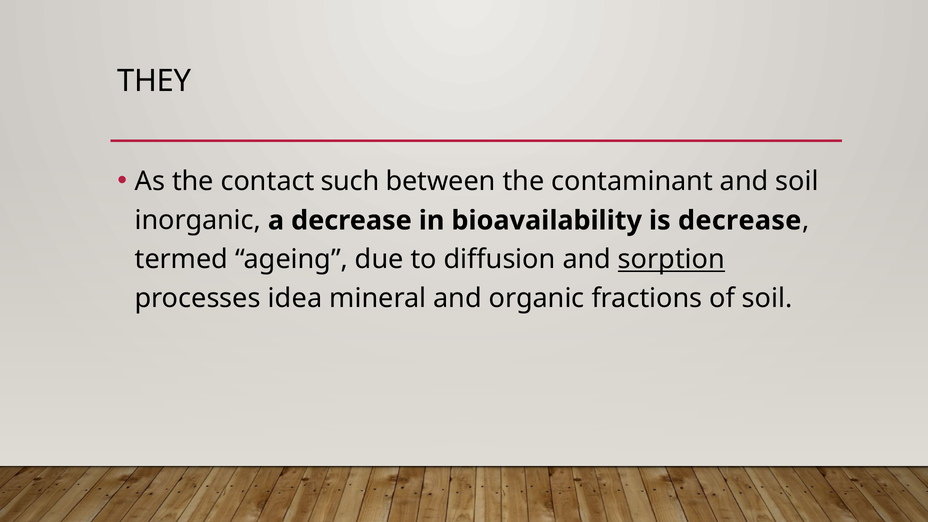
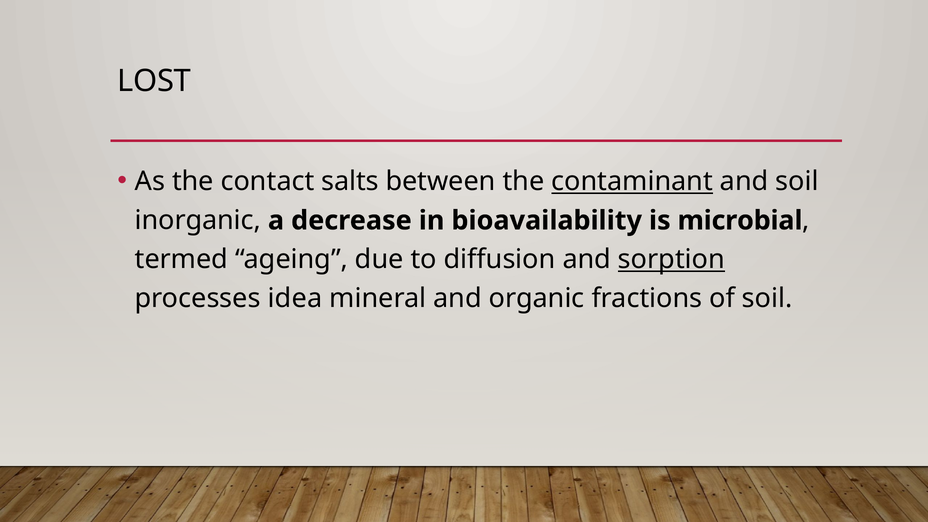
THEY: THEY -> LOST (154, 81)
such: such -> salts (350, 182)
contaminant underline: none -> present (632, 182)
is decrease: decrease -> microbial (740, 221)
